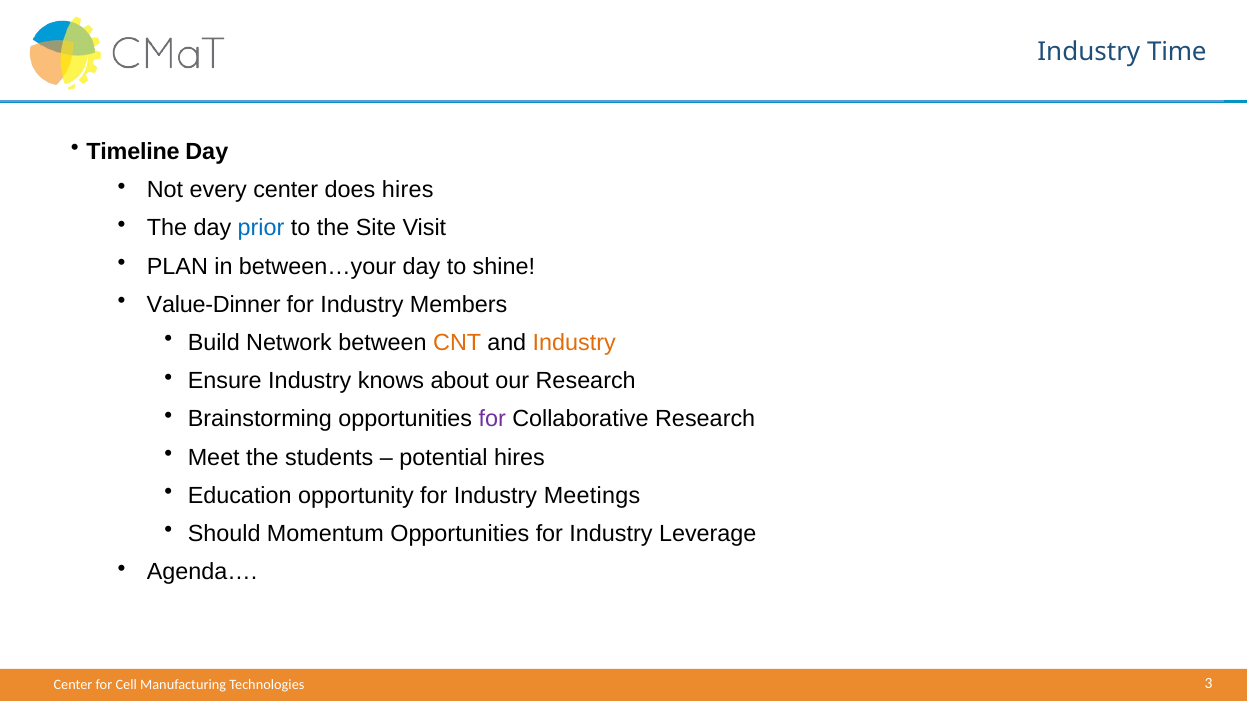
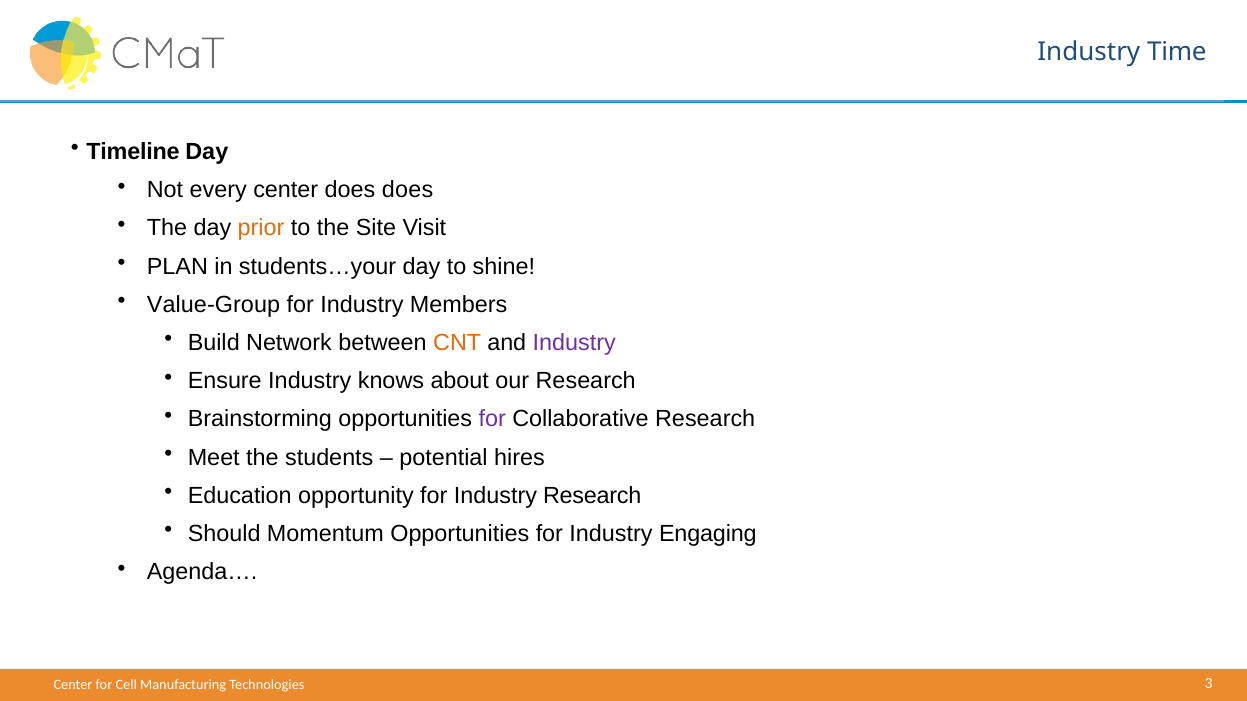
does hires: hires -> does (408, 190)
prior colour: blue -> orange (261, 228)
between…your: between…your -> students…your (318, 266)
Value-Dinner: Value-Dinner -> Value-Group (213, 305)
Industry colour: orange -> purple (574, 343)
Industry Meetings: Meetings -> Research (592, 496)
Leverage: Leverage -> Engaging (708, 534)
